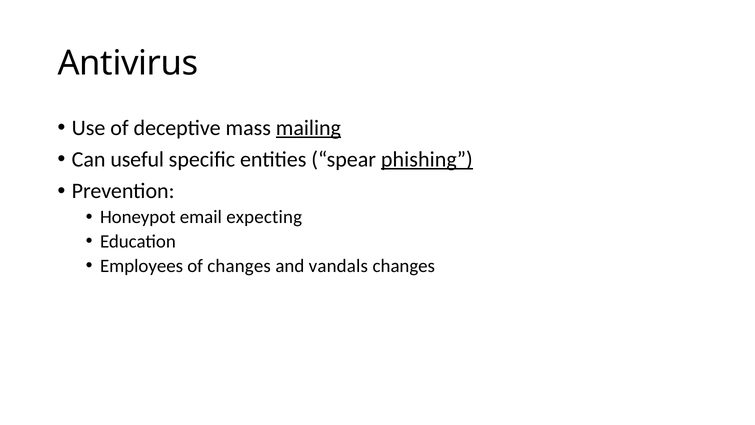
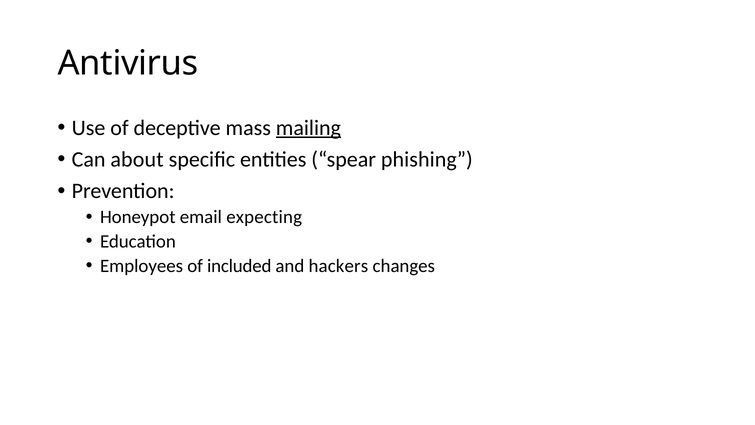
useful: useful -> about (137, 159)
phishing underline: present -> none (427, 159)
of changes: changes -> included (239, 266)
vandals: vandals -> hackers (338, 266)
